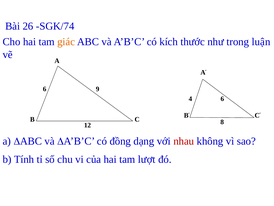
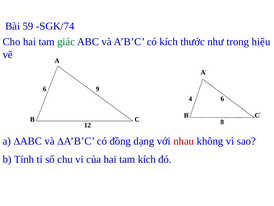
26: 26 -> 59 (28, 26)
giác colour: orange -> green (66, 42)
luận: luận -> hiệu (261, 42)
tam lượt: lượt -> kích (147, 159)
